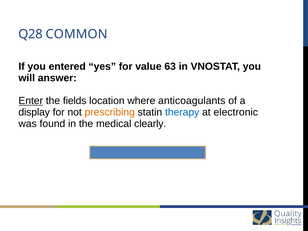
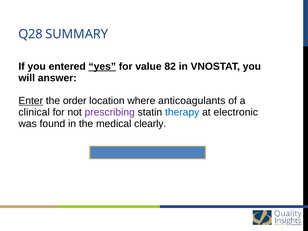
COMMON: COMMON -> SUMMARY (77, 34)
yes underline: none -> present (102, 66)
63: 63 -> 82 (170, 66)
fields: fields -> order (75, 101)
display: display -> clinical (34, 112)
prescribing colour: orange -> purple (110, 112)
